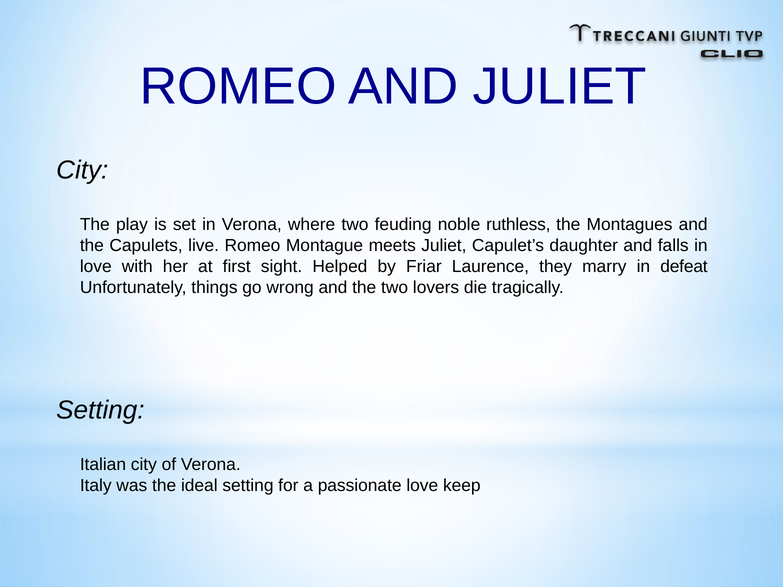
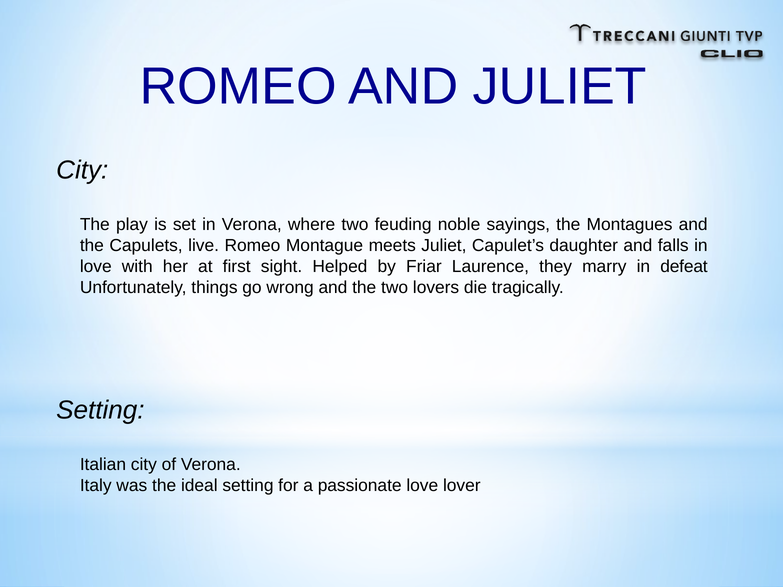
ruthless: ruthless -> sayings (518, 225)
keep: keep -> lover (462, 486)
